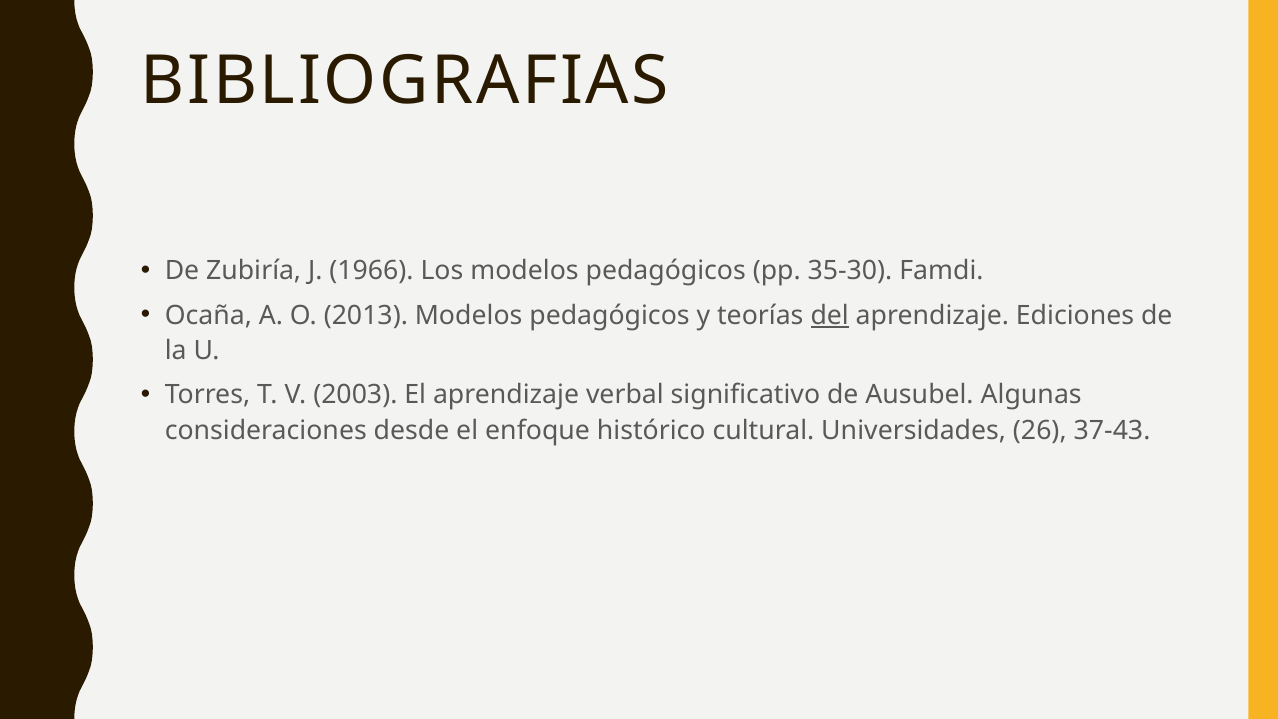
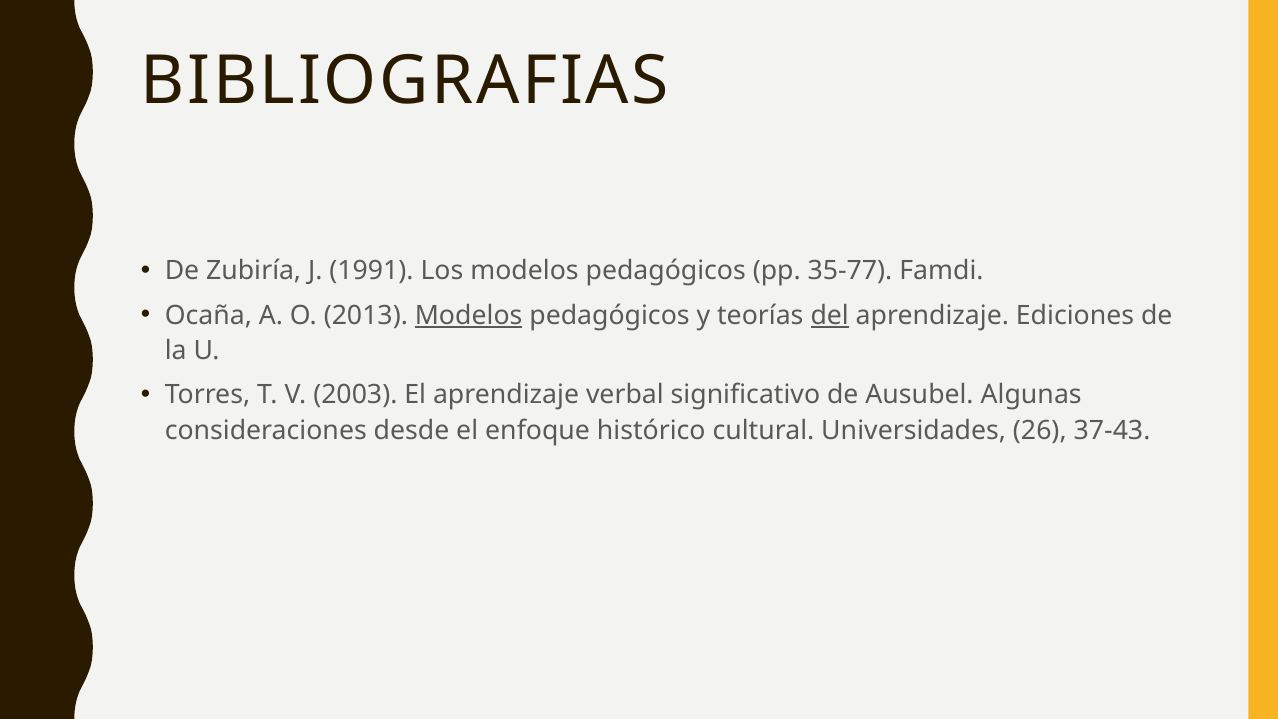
1966: 1966 -> 1991 (372, 271)
35-30: 35-30 -> 35-77 (850, 271)
Modelos underline: none -> present (469, 315)
